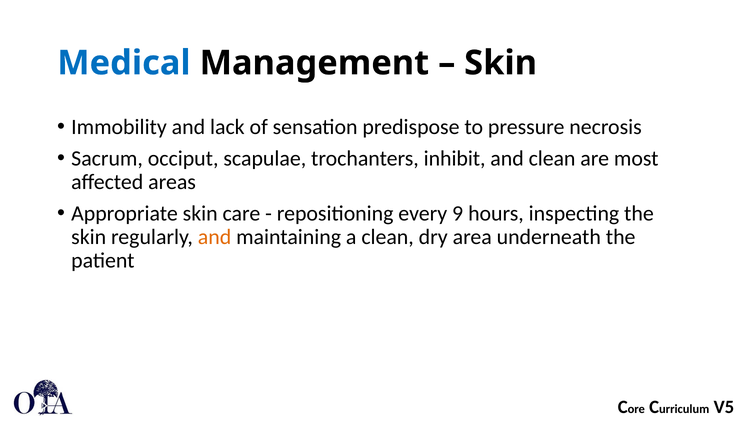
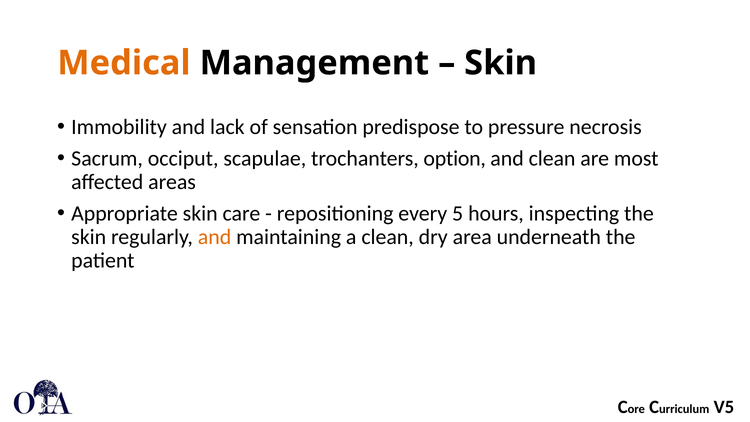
Medical colour: blue -> orange (124, 63)
inhibit: inhibit -> option (455, 158)
9: 9 -> 5 (458, 213)
